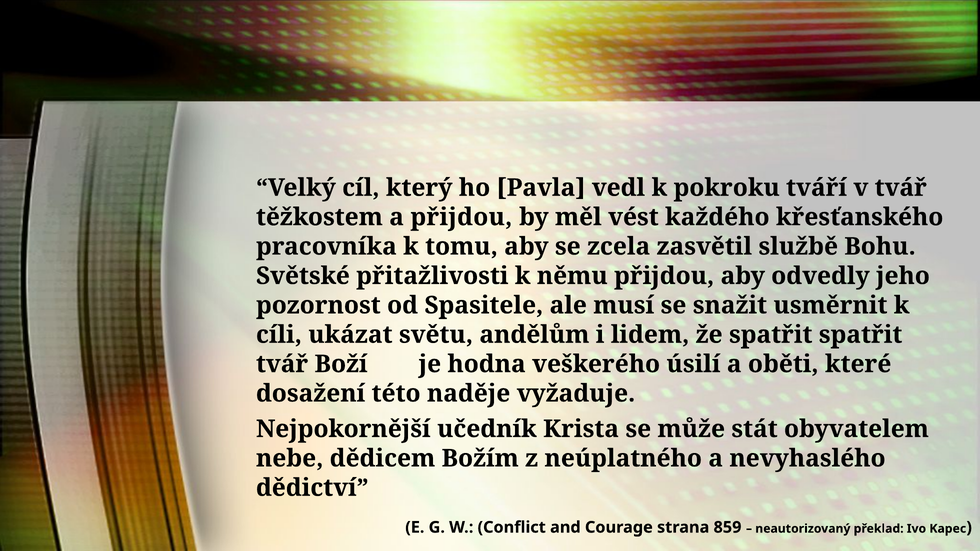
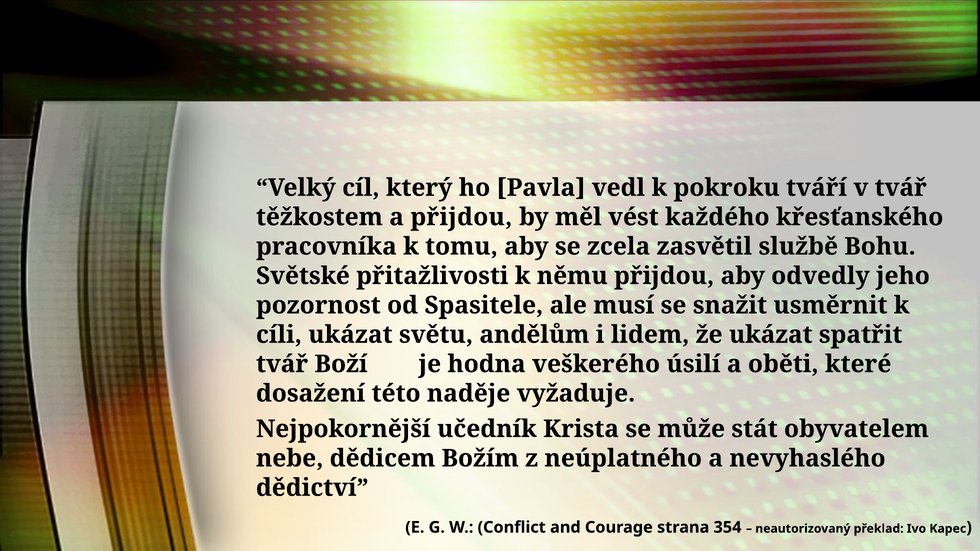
že spatřit: spatřit -> ukázat (771, 335)
859: 859 -> 354 (727, 528)
